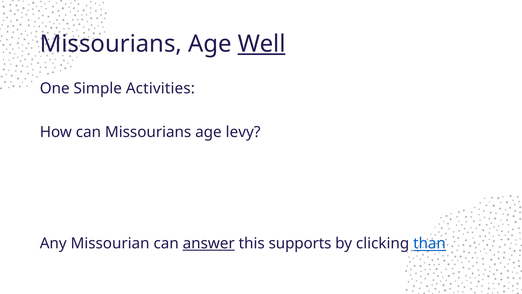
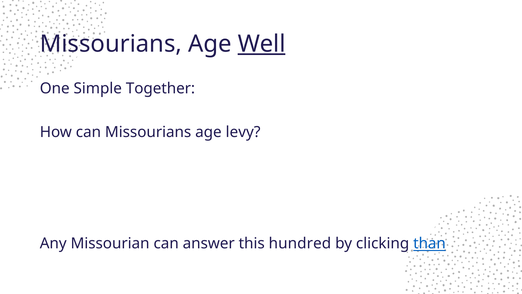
Activities: Activities -> Together (160, 88)
answer underline: present -> none (209, 243)
supports: supports -> hundred (300, 243)
